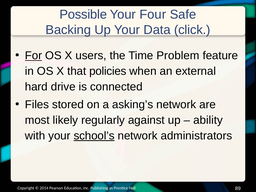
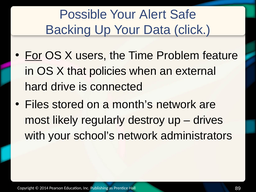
Four: Four -> Alert (153, 15)
asking’s: asking’s -> month’s (133, 105)
against: against -> destroy (146, 120)
ability: ability -> drives (208, 120)
school’s underline: present -> none (94, 136)
